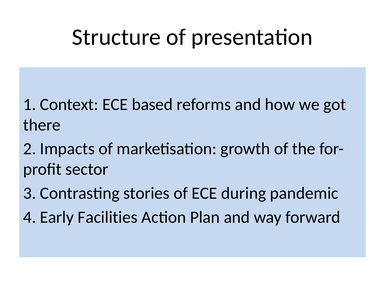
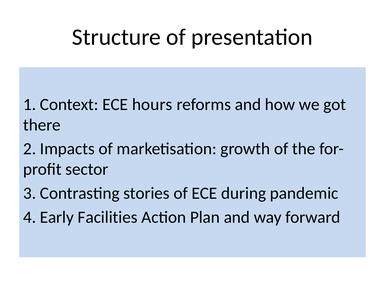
based: based -> hours (152, 105)
